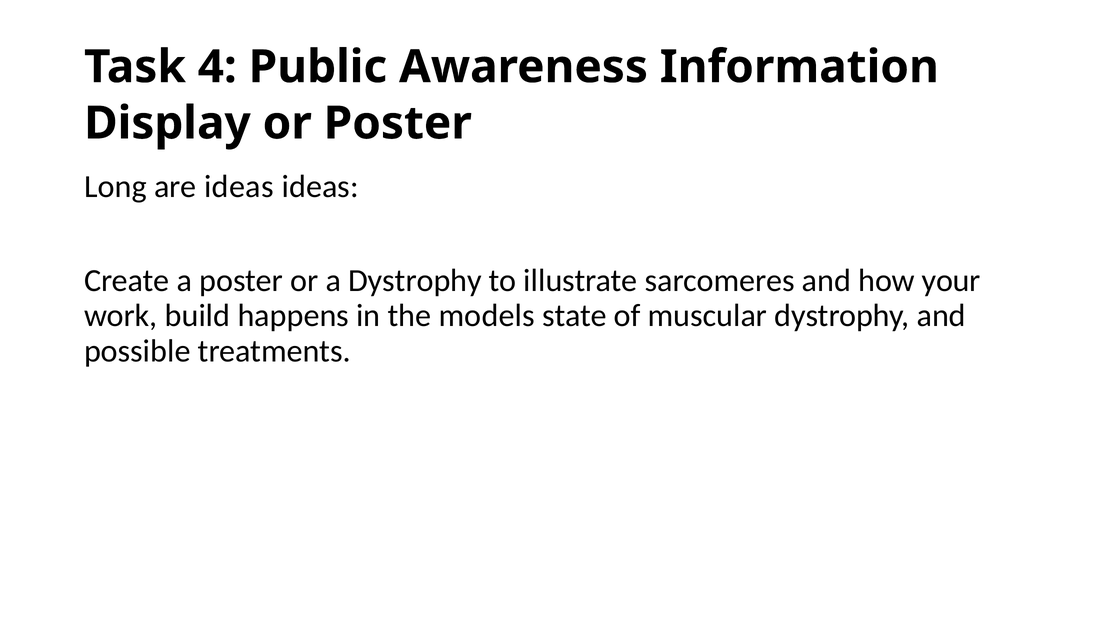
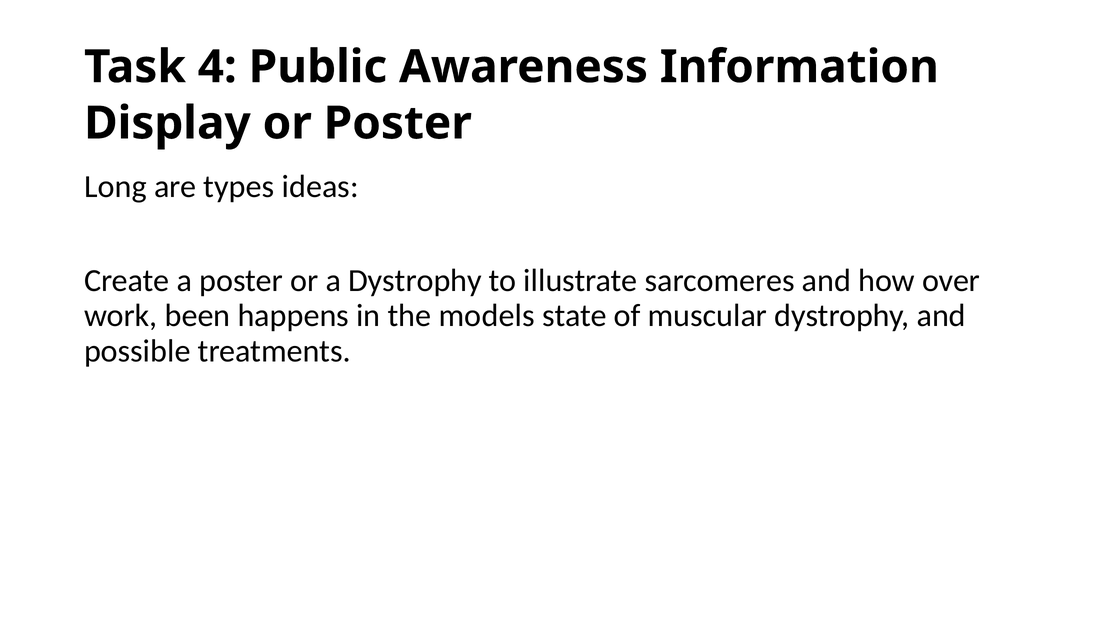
are ideas: ideas -> types (239, 187)
your: your -> over (951, 281)
build: build -> been (198, 316)
